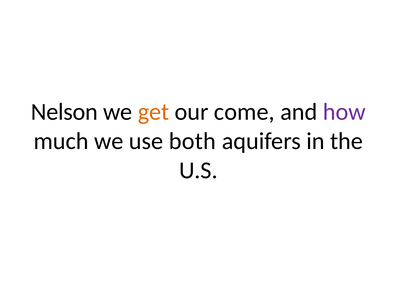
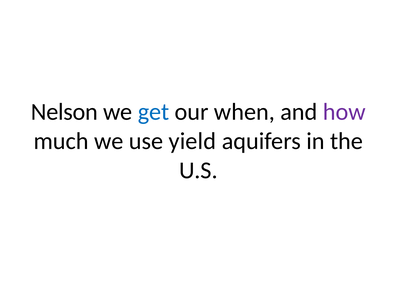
get colour: orange -> blue (153, 112)
come: come -> when (244, 112)
both: both -> yield (192, 141)
